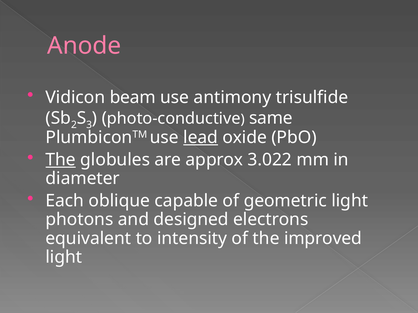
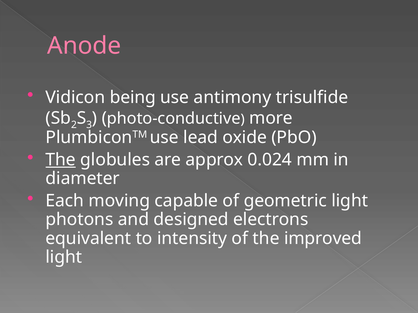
beam: beam -> being (133, 97)
same: same -> more (271, 118)
lead underline: present -> none (201, 138)
3.022: 3.022 -> 0.024 (270, 160)
oblique: oblique -> moving (119, 201)
